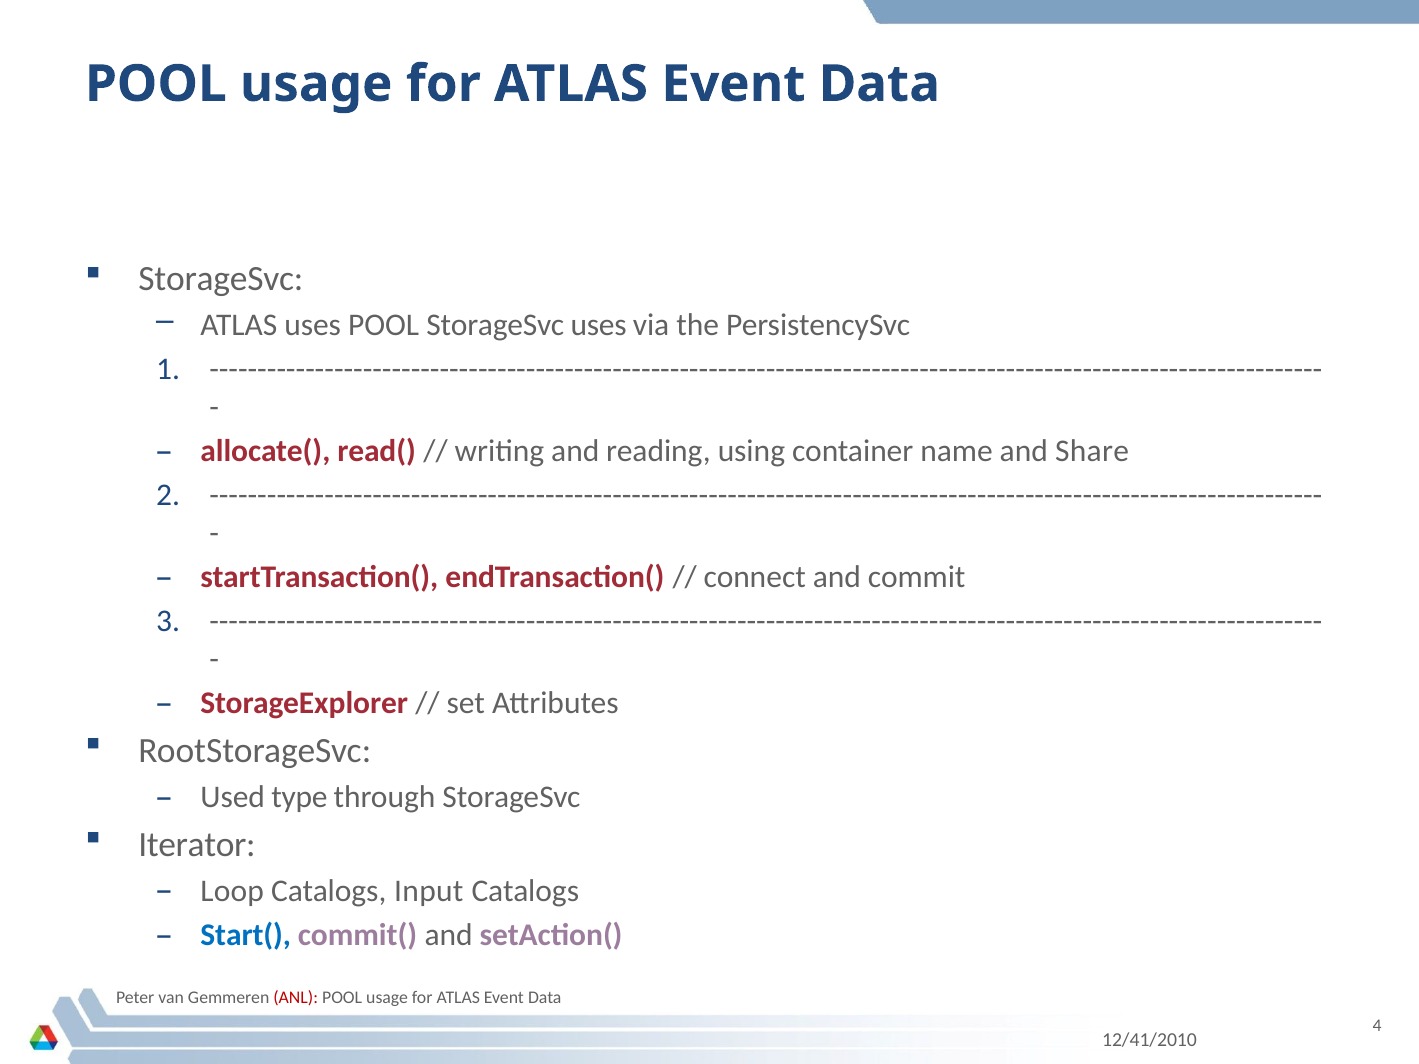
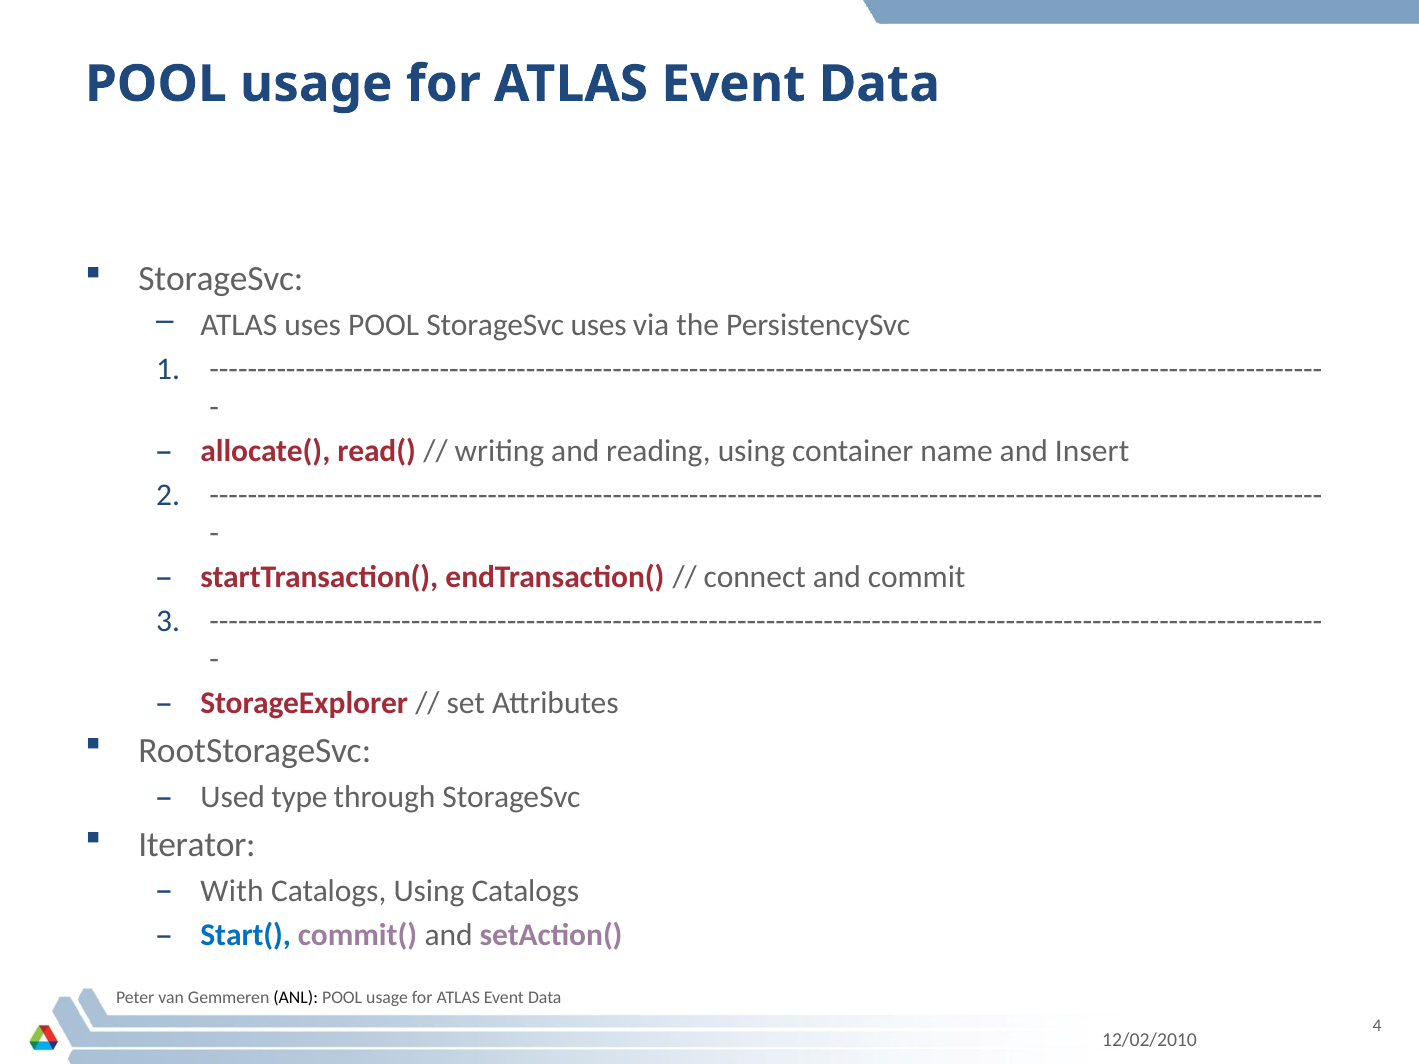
Share: Share -> Insert (1092, 452)
Loop: Loop -> With (232, 891)
Catalogs Input: Input -> Using (429, 891)
ANL colour: red -> black (296, 998)
12/41/2010: 12/41/2010 -> 12/02/2010 (1149, 1040)
